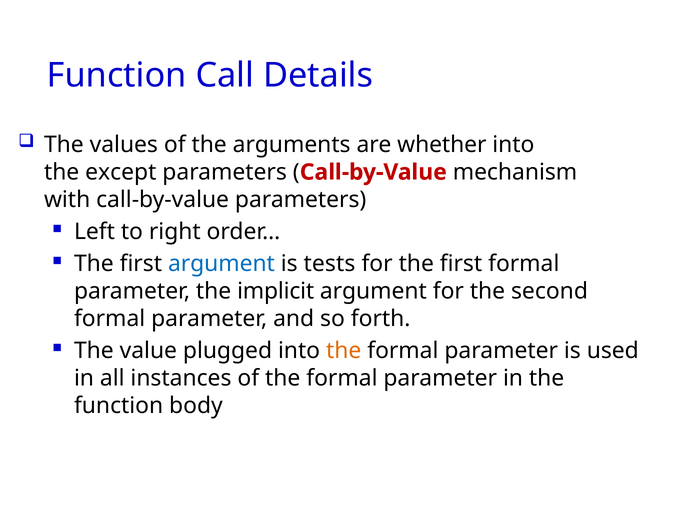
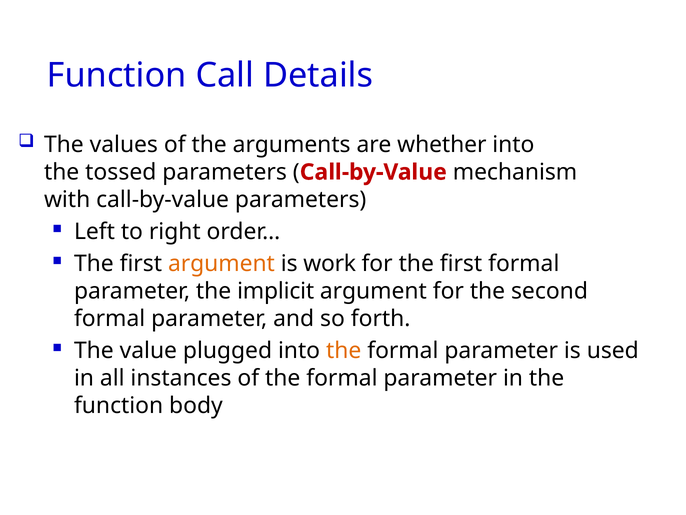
except: except -> tossed (121, 172)
argument colour: blue -> orange (221, 263)
tests: tests -> work (330, 263)
